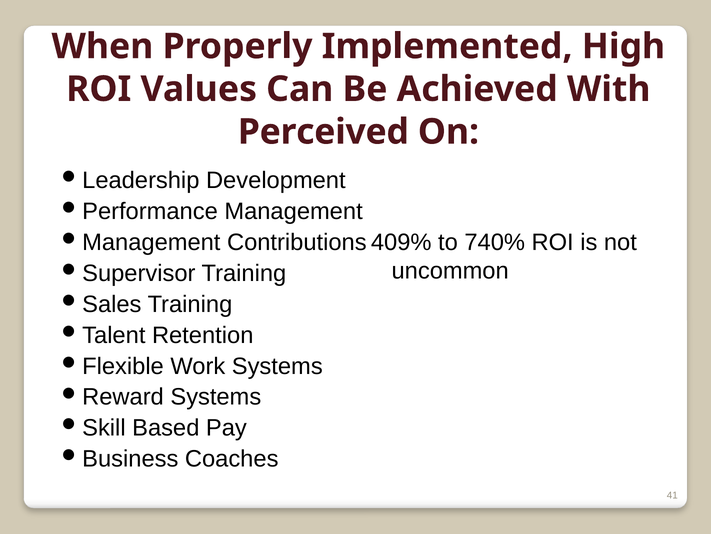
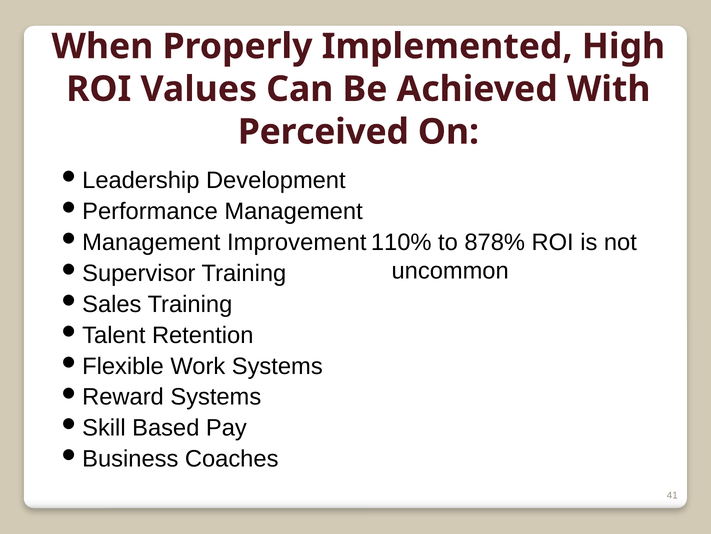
Contributions: Contributions -> Improvement (297, 242)
409%: 409% -> 110% (401, 242)
740%: 740% -> 878% (495, 242)
